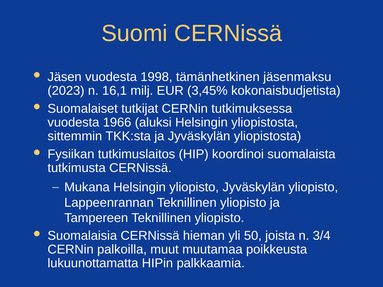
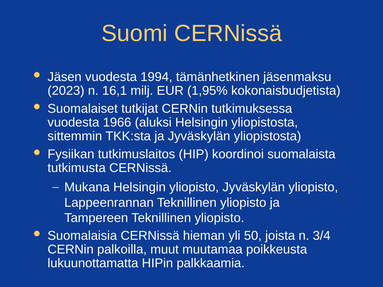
1998: 1998 -> 1994 (156, 77)
3,45%: 3,45% -> 1,95% (207, 91)
